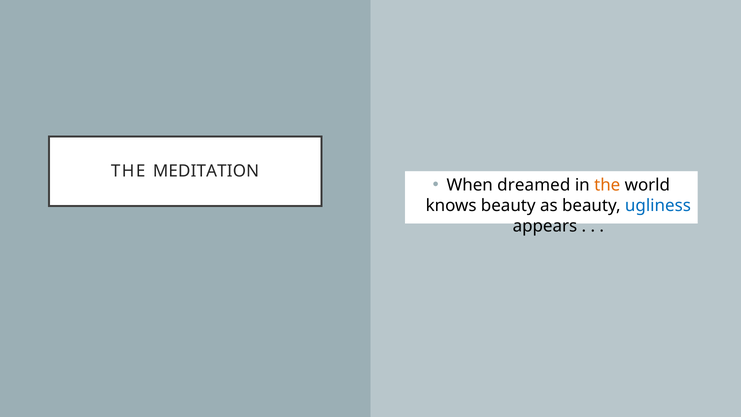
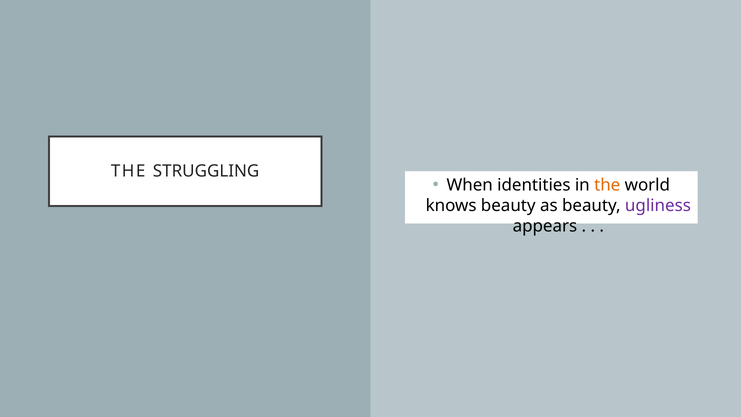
MEDITATION: MEDITATION -> STRUGGLING (206, 171)
dreamed: dreamed -> identities (534, 185)
ugliness colour: blue -> purple (658, 206)
